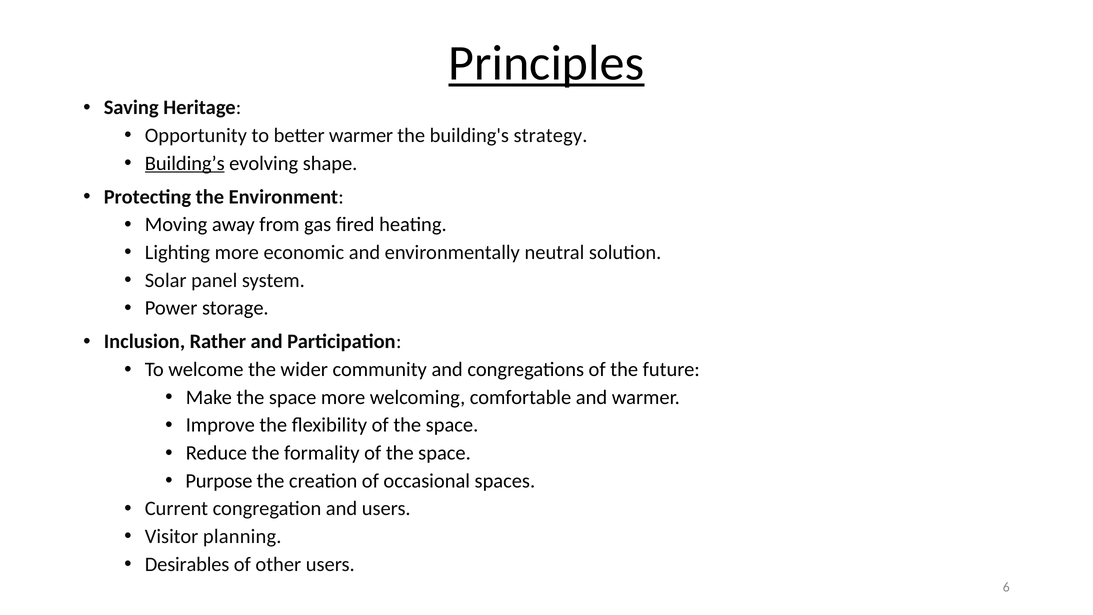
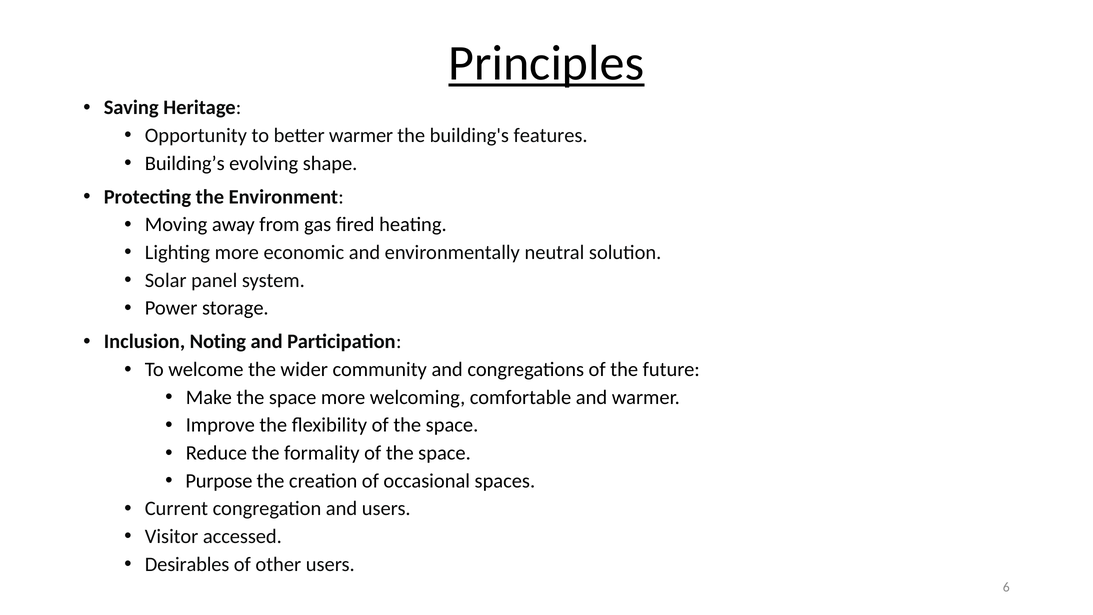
strategy: strategy -> features (551, 135)
Building’s underline: present -> none (185, 163)
Rather: Rather -> Noting (218, 342)
planning: planning -> accessed (242, 536)
